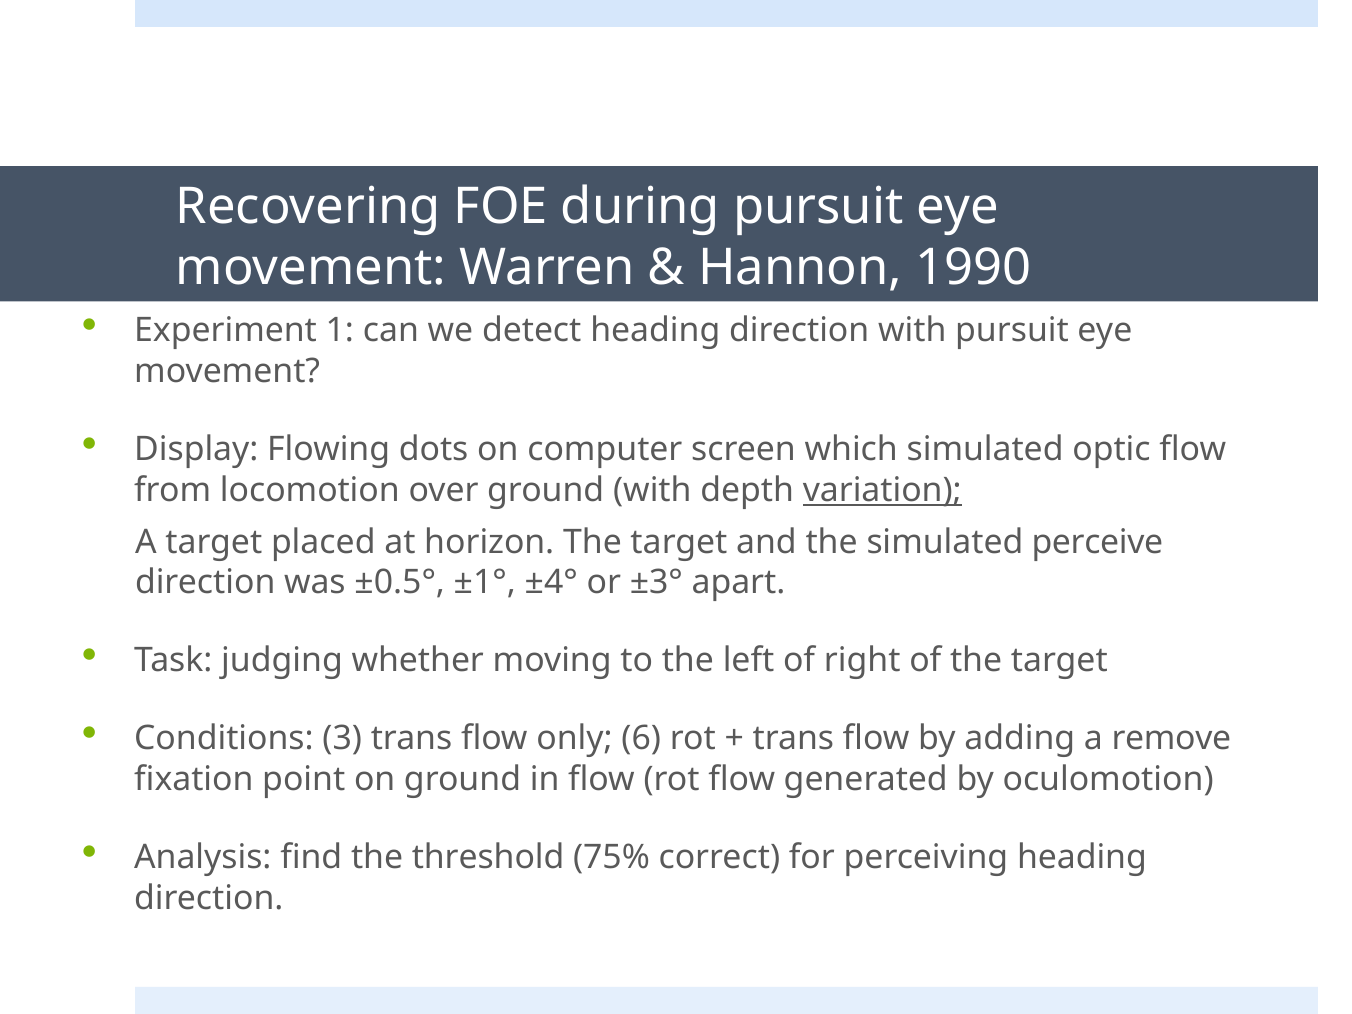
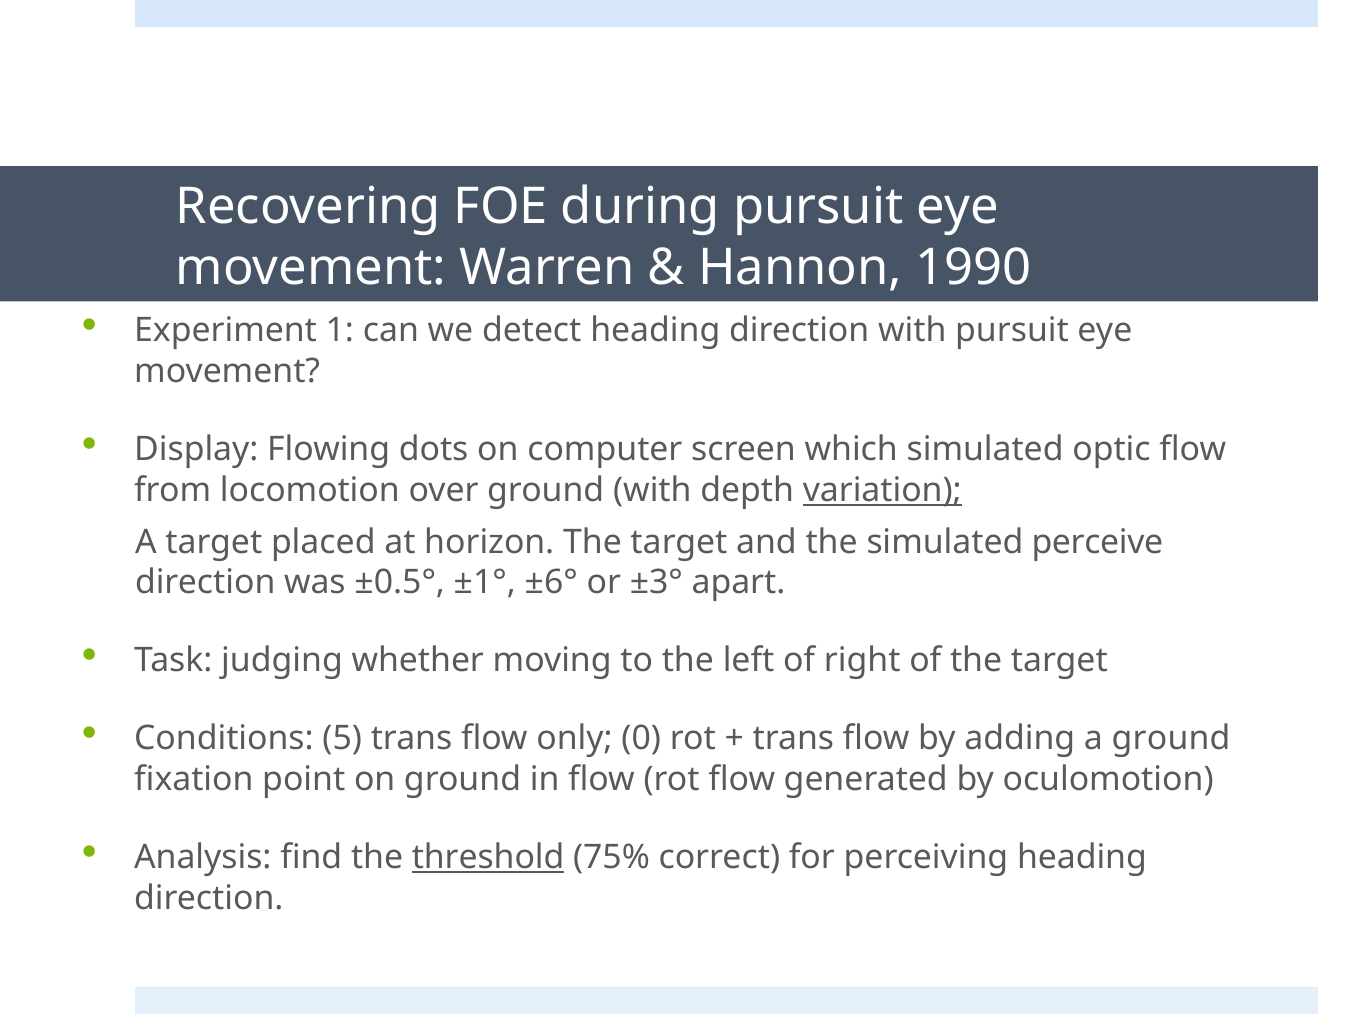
±4°: ±4° -> ±6° (551, 582)
3: 3 -> 5 (342, 739)
6: 6 -> 0 (641, 739)
a remove: remove -> ground (1171, 739)
threshold underline: none -> present (488, 857)
